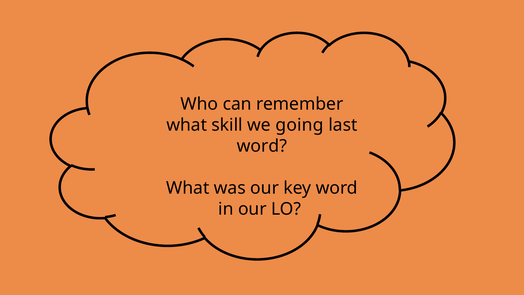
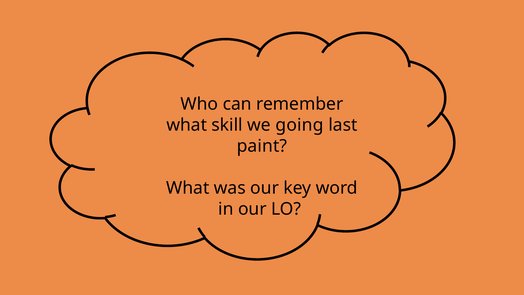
word: word -> paint (262, 146)
